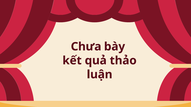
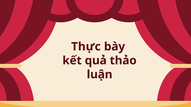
Chưa: Chưa -> Thực (86, 47)
